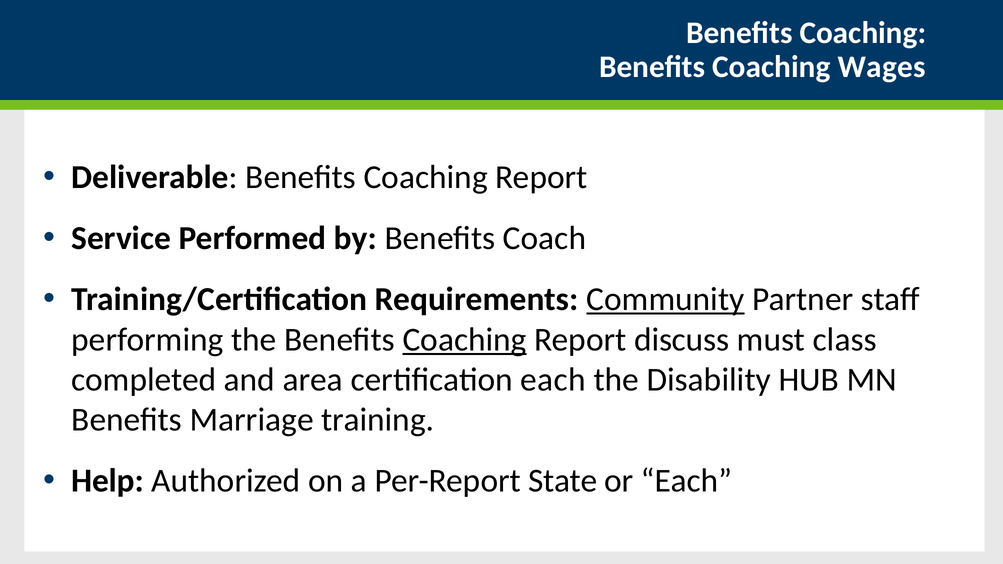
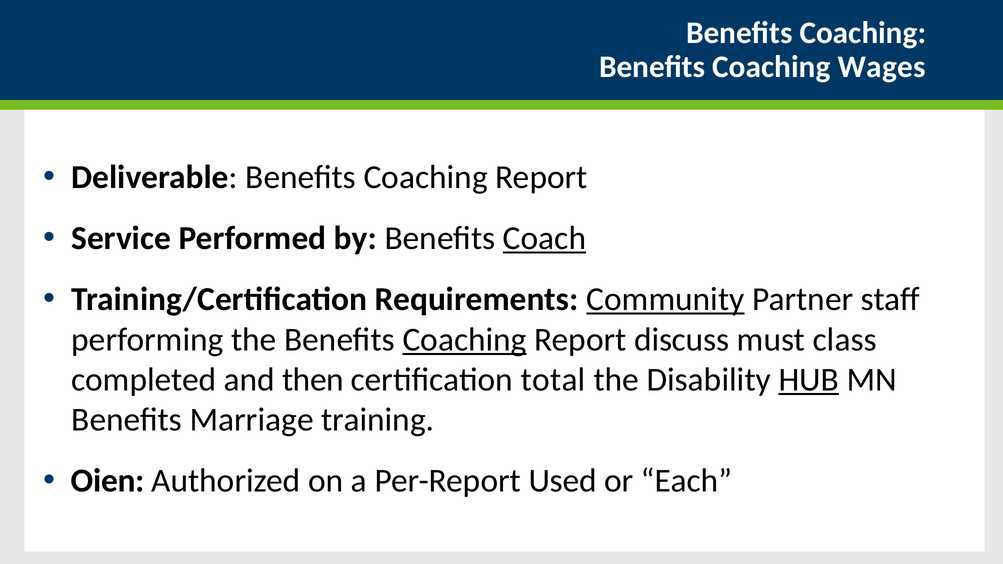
Coach underline: none -> present (545, 238)
area: area -> then (313, 380)
certification each: each -> total (553, 380)
HUB underline: none -> present (809, 380)
Help: Help -> Oien (108, 481)
State: State -> Used (563, 481)
